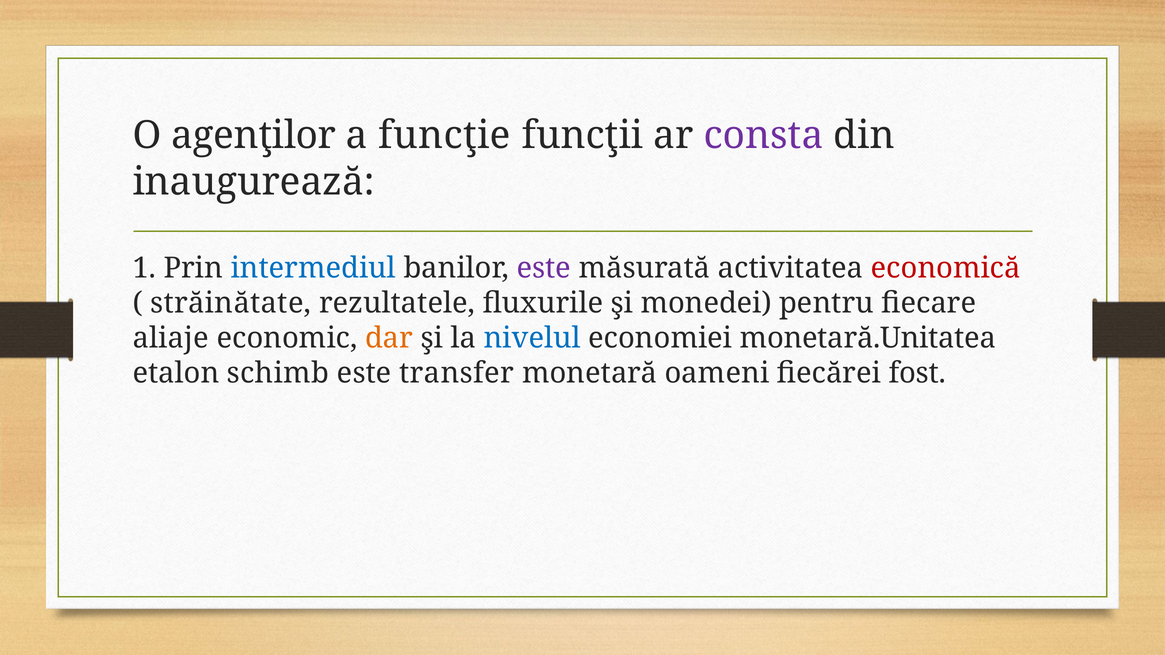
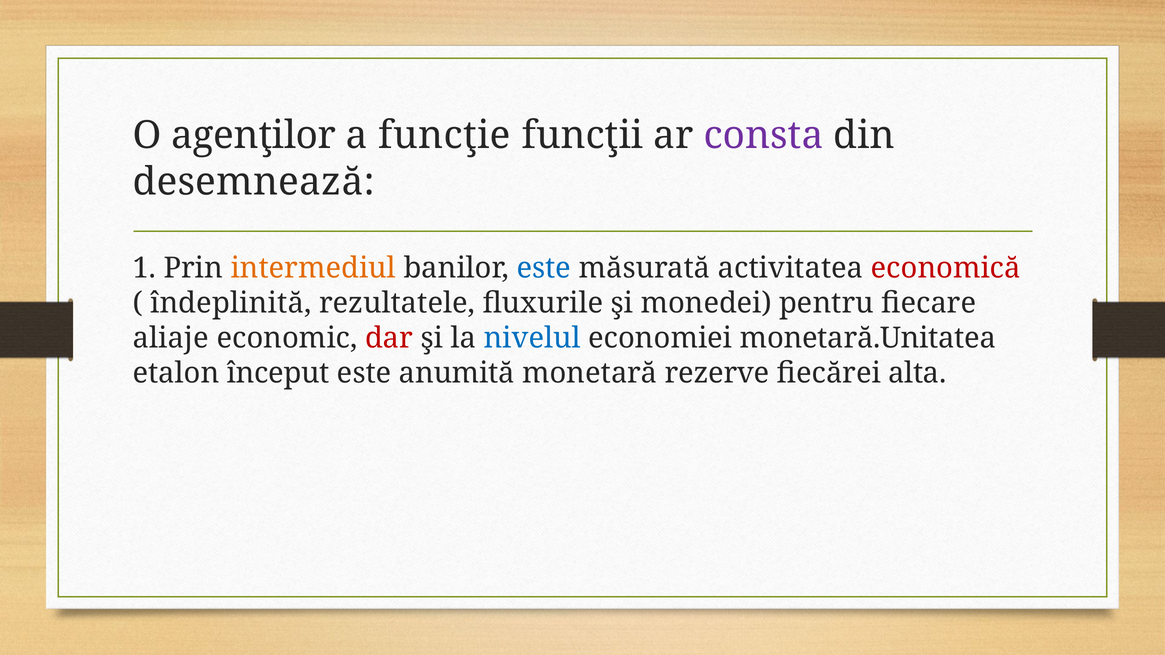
inaugurează: inaugurează -> desemnează (254, 182)
intermediul colour: blue -> orange (313, 268)
este colour: purple -> blue (544, 268)
străinătate: străinătate -> îndeplinită (231, 303)
dar colour: orange -> red (389, 338)
schimb: schimb -> început (278, 373)
transfer: transfer -> anumită (457, 373)
oameni: oameni -> rezerve (717, 373)
fost: fost -> alta (917, 373)
